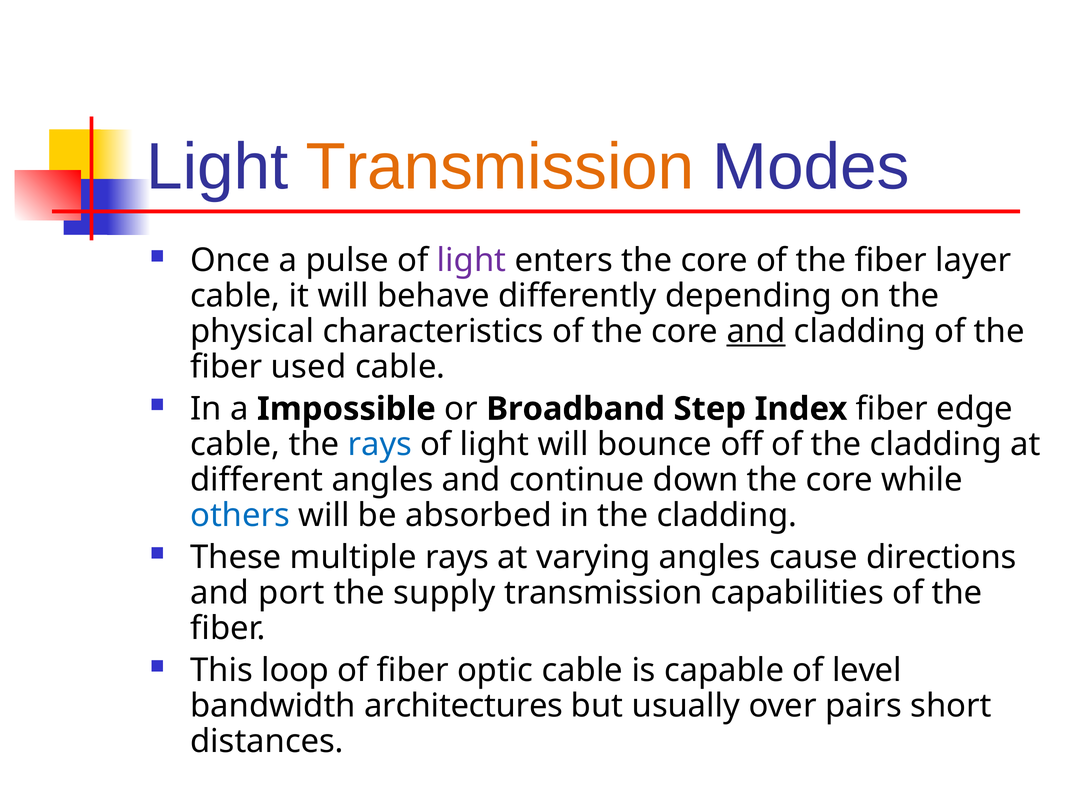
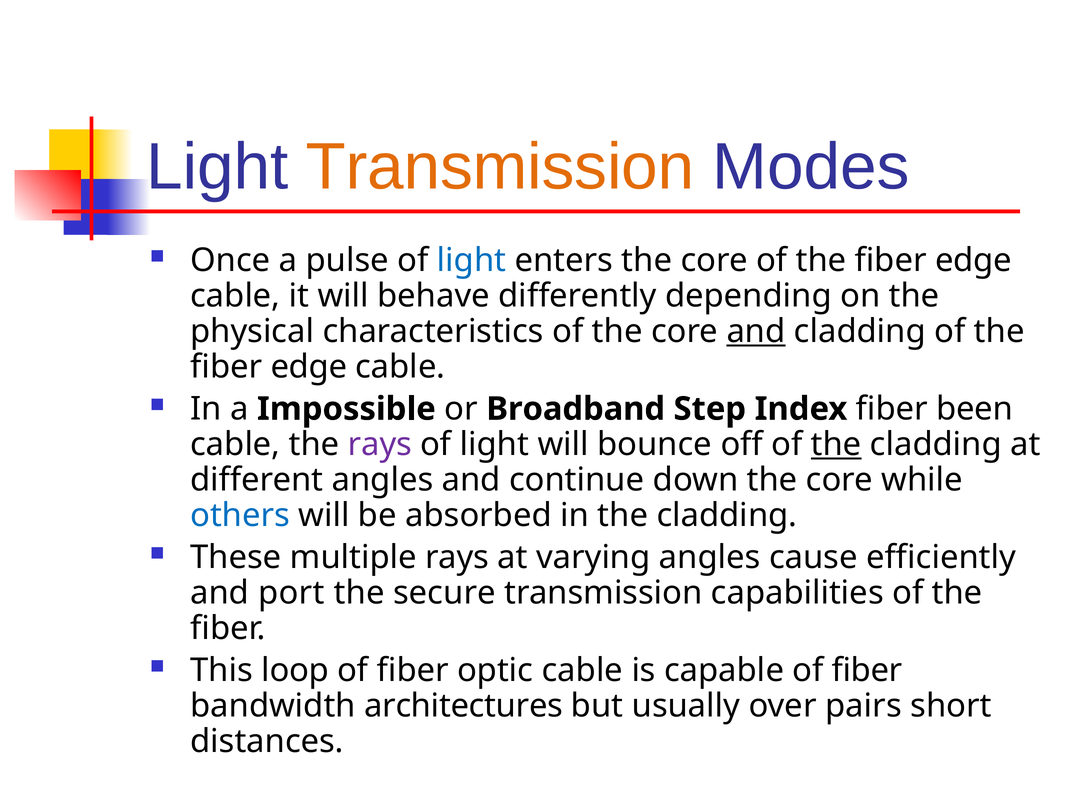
light colour: purple -> blue (472, 260)
layer: layer -> edge (973, 260)
used: used -> edge (309, 367)
edge: edge -> been (975, 409)
rays colour: blue -> purple (380, 444)
the underline: none -> present (836, 444)
directions: directions -> efficiently (941, 557)
supply: supply -> secure (444, 593)
capable of level: level -> fiber (867, 671)
